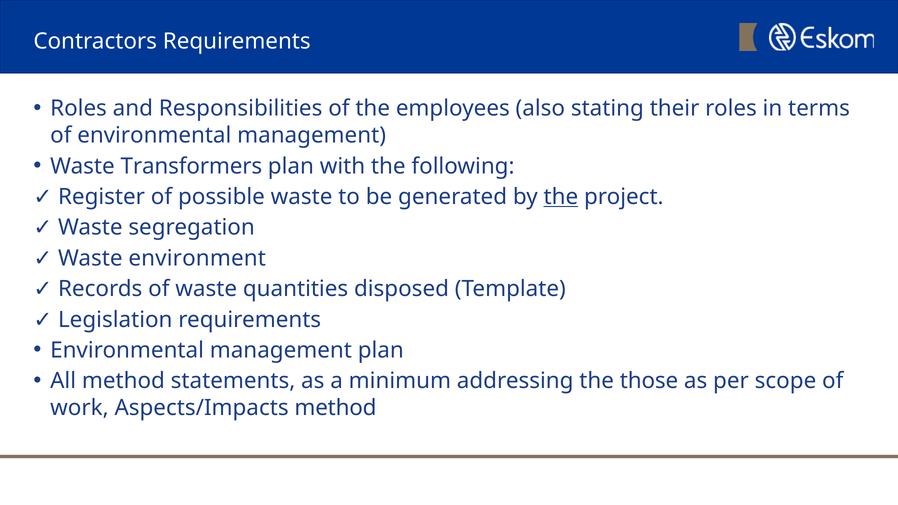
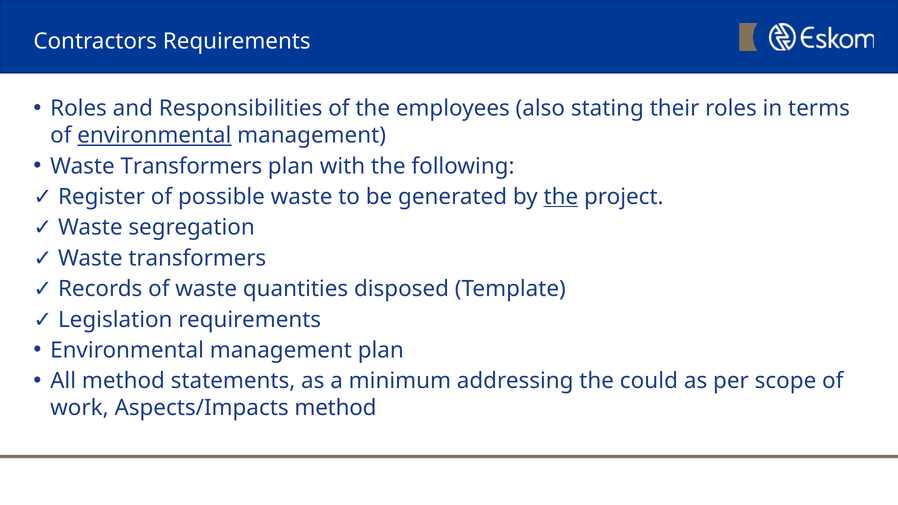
environmental underline: none -> present (154, 135)
environment: environment -> transformers (197, 258)
those: those -> could (649, 381)
